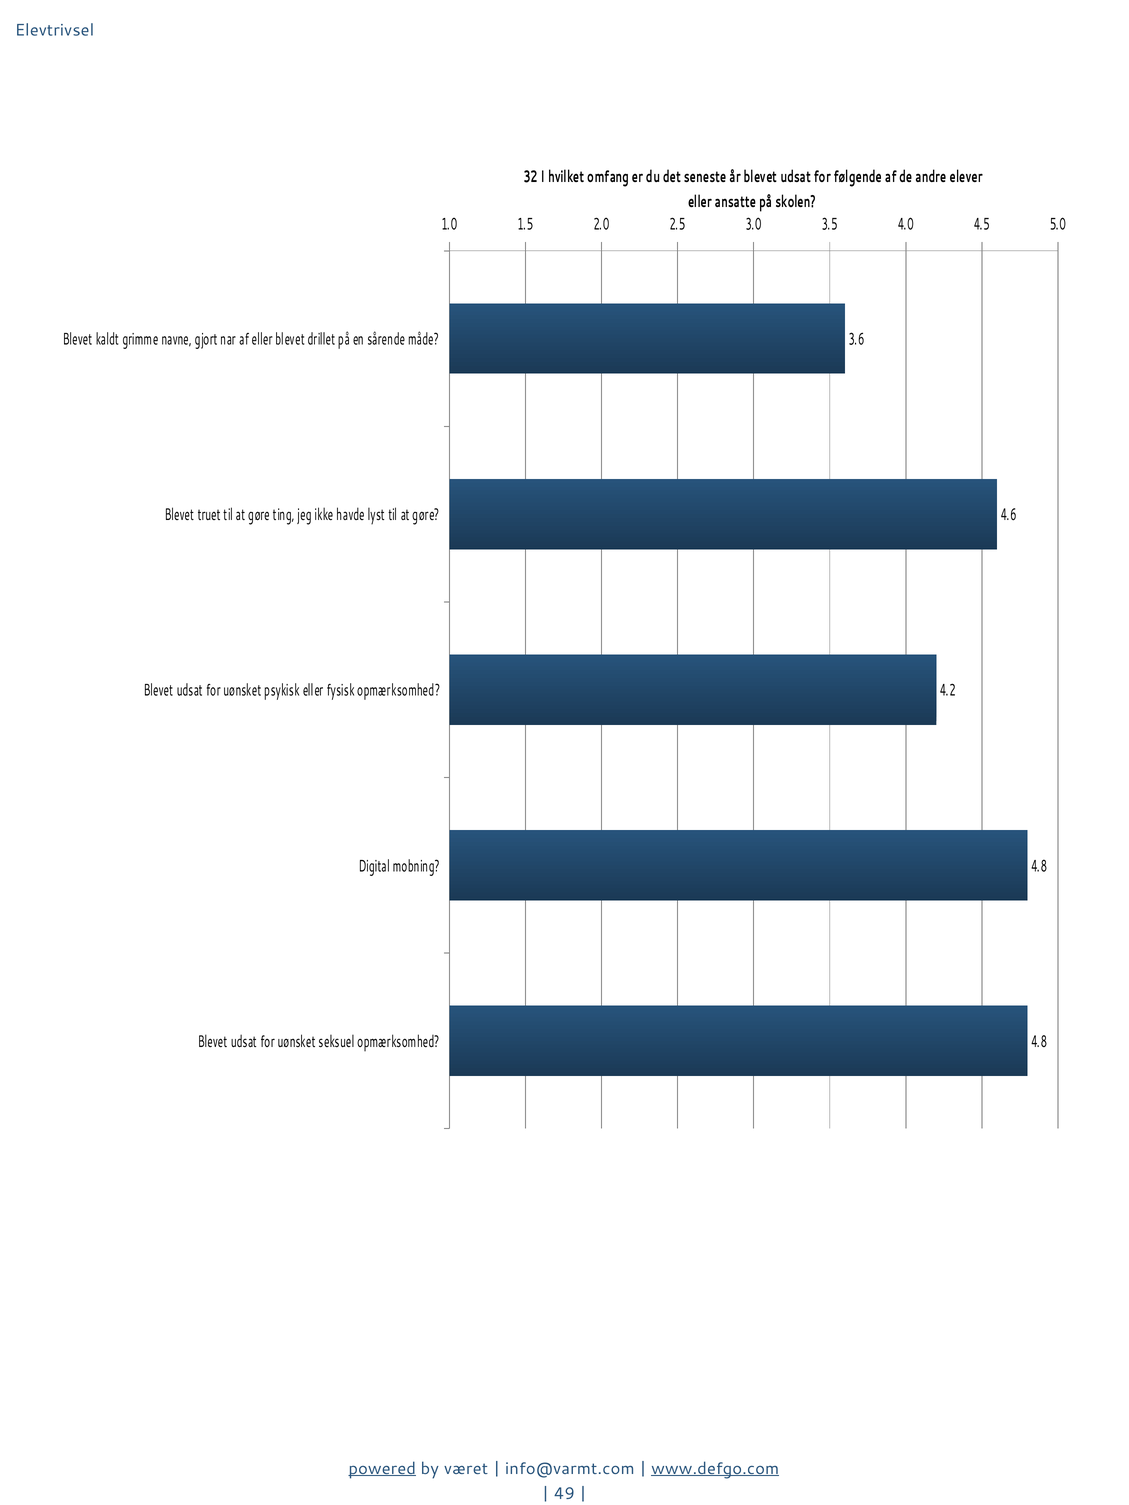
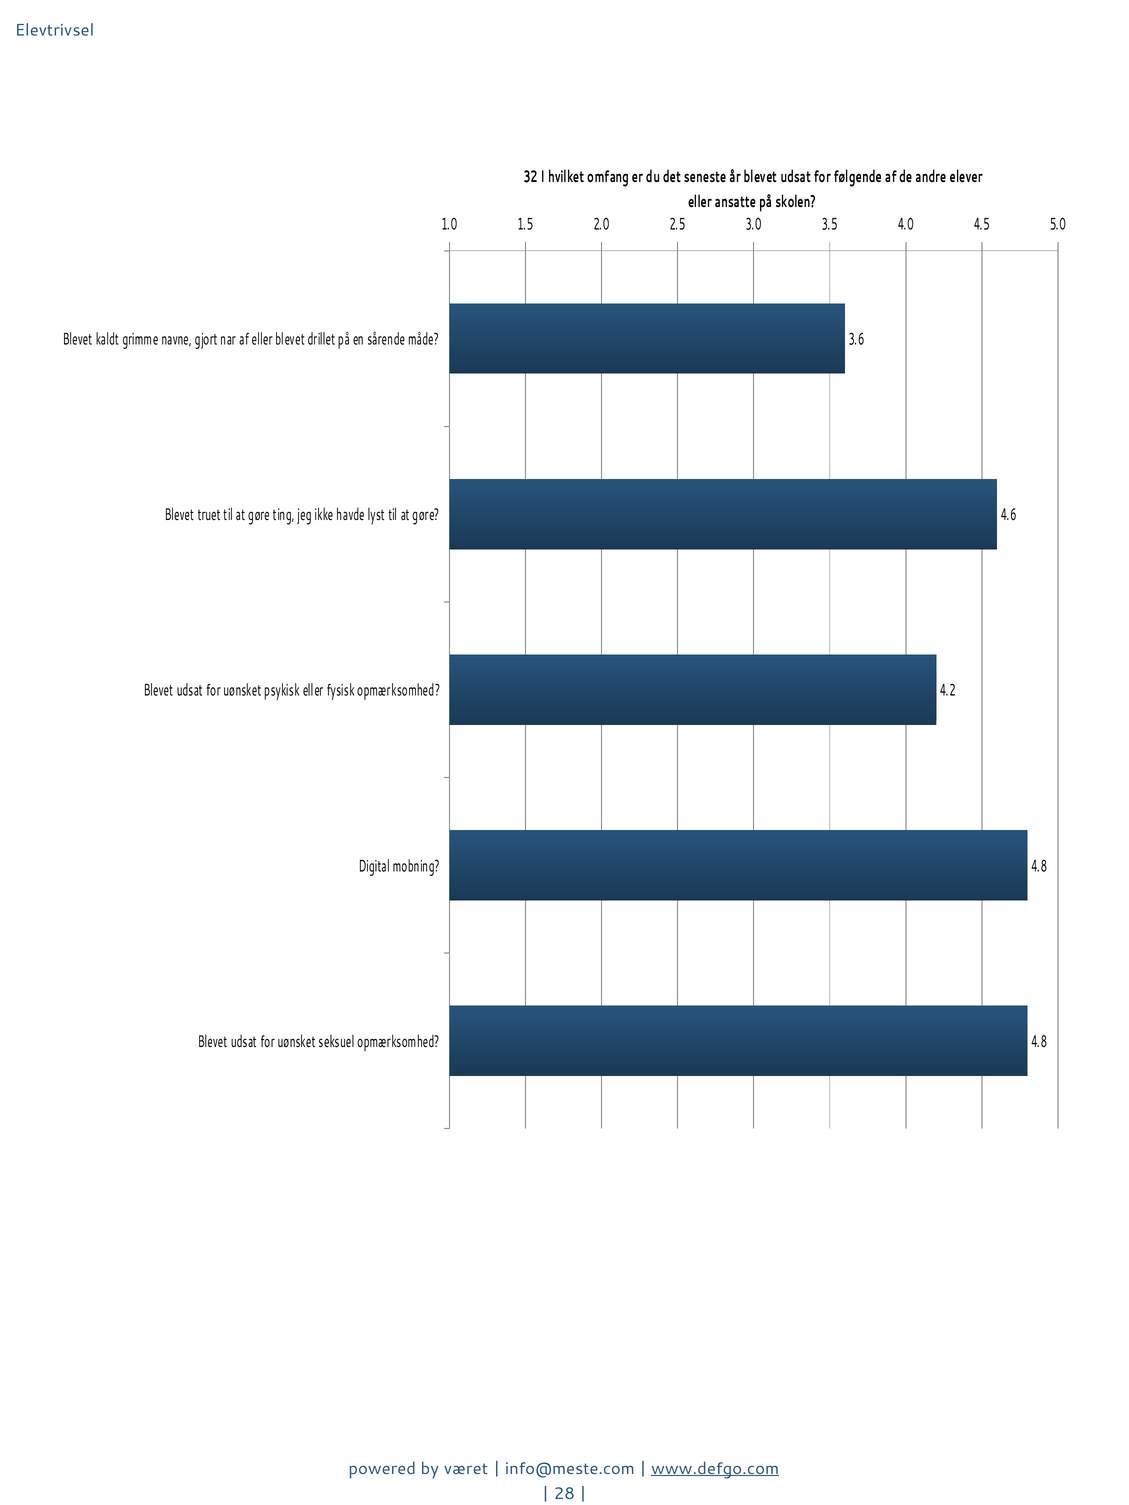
powered underline: present -> none (382, 1469)
info@varmt.com: info@varmt.com -> info@meste.com (570, 1469)
49: 49 -> 28 (564, 1494)
